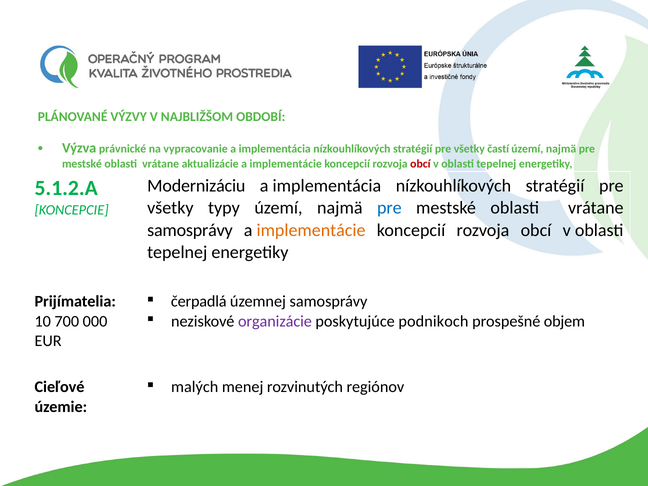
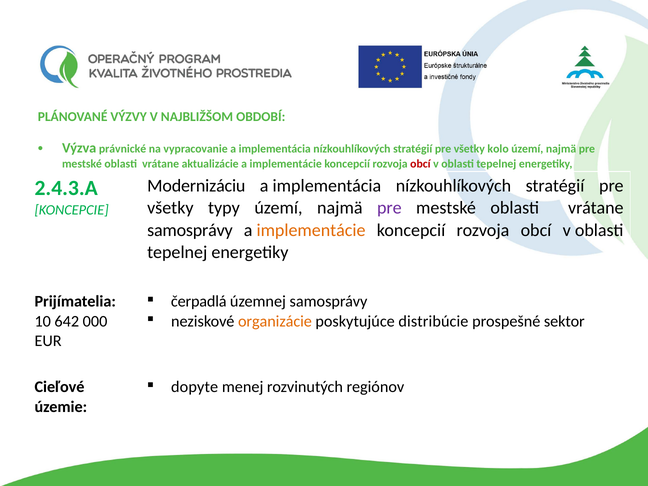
častí: častí -> kolo (498, 149)
5.1.2.A: 5.1.2.A -> 2.4.3.A (66, 188)
pre colour: blue -> purple (389, 208)
organizácie colour: purple -> orange (275, 321)
podnikoch: podnikoch -> distribúcie (433, 321)
objem: objem -> sektor (564, 321)
700: 700 -> 642 (67, 321)
malých: malých -> dopyte (195, 387)
